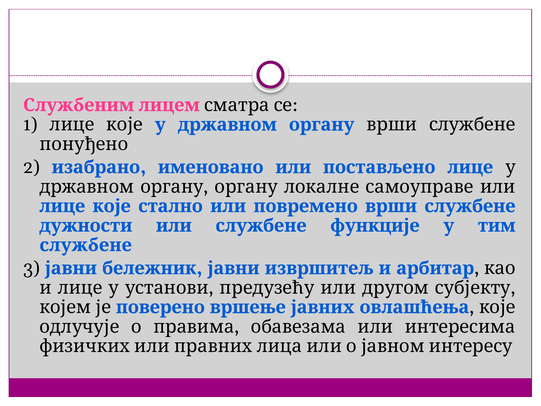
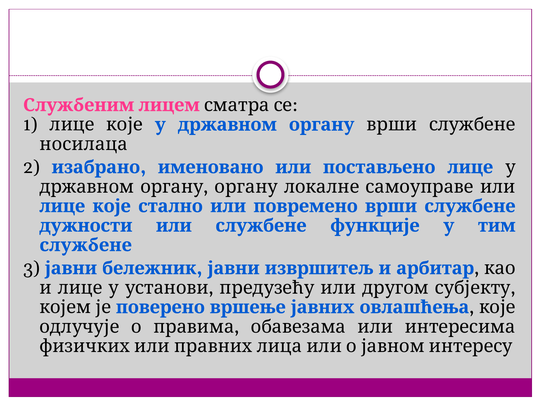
понуђено: понуђено -> носилаца (84, 144)
